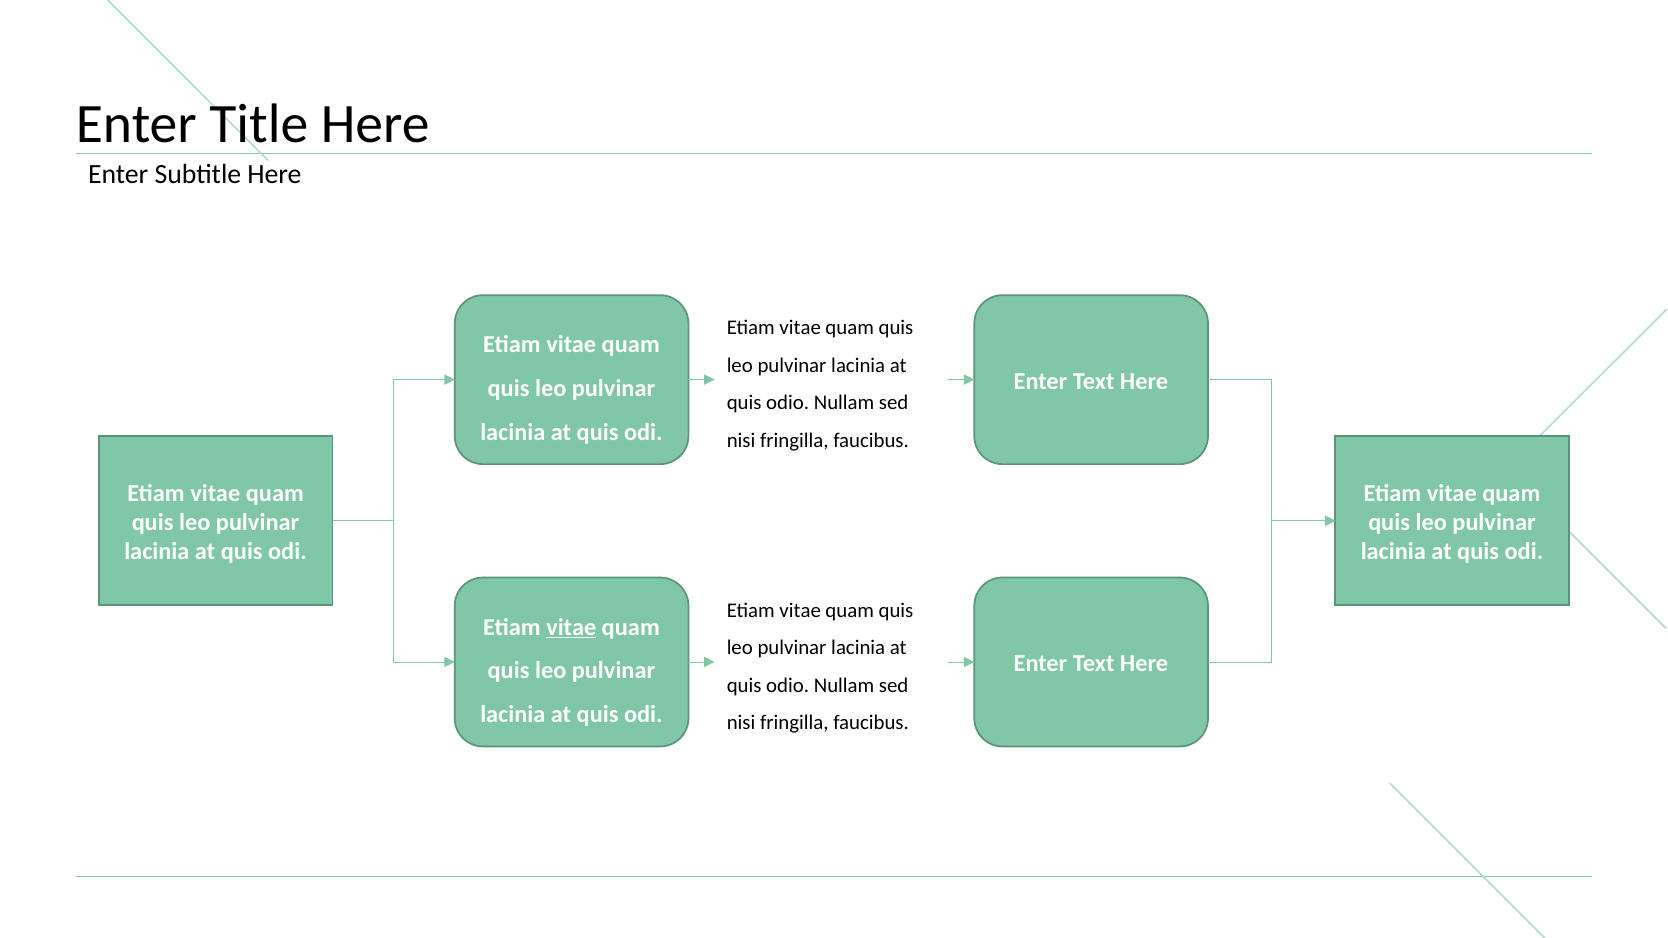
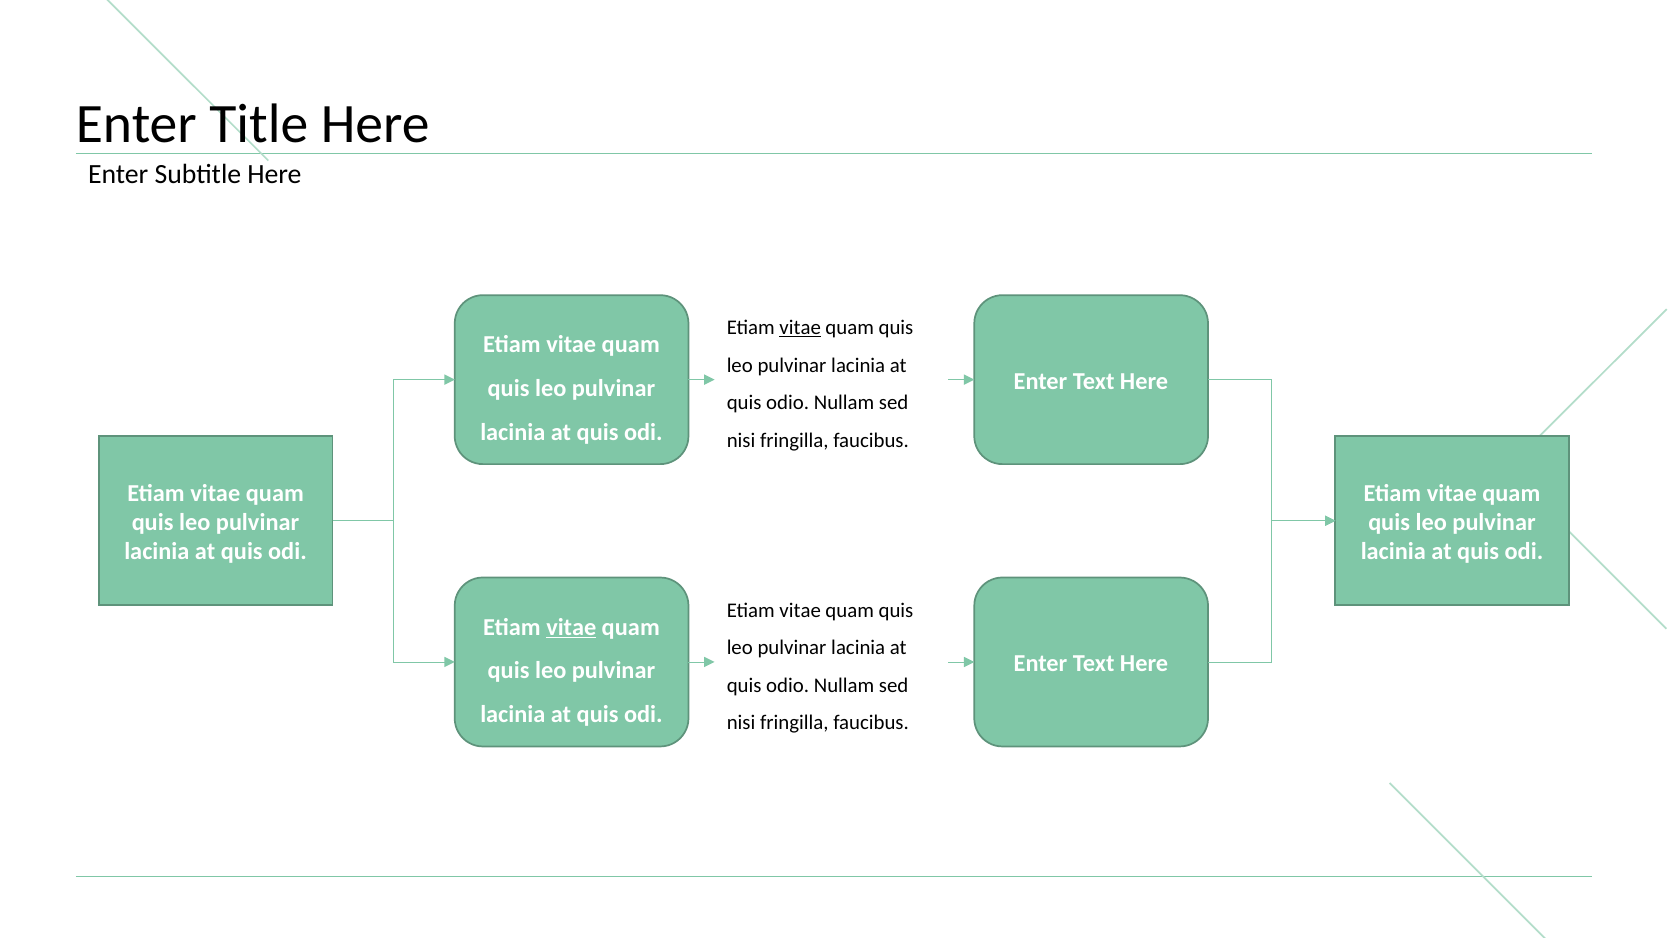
vitae underline: none -> present (800, 328)
